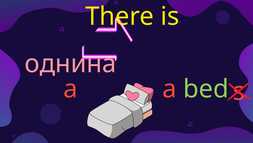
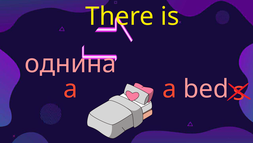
bed colour: light green -> pink (206, 89)
